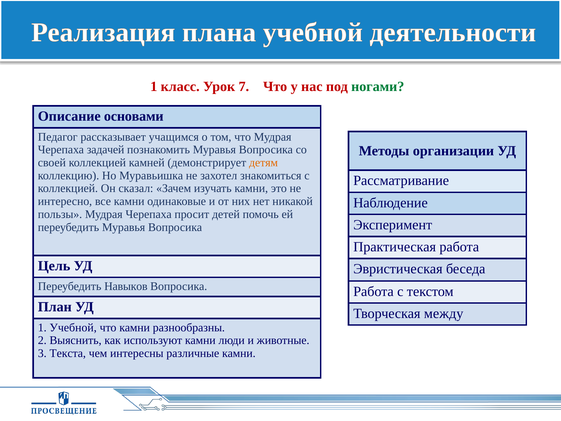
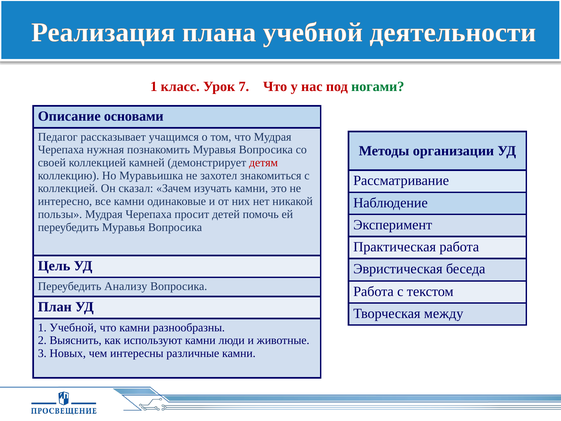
задачей: задачей -> нужная (105, 150)
детям colour: orange -> red (264, 163)
Навыков: Навыков -> Анализу (126, 286)
Текста: Текста -> Новых (68, 353)
